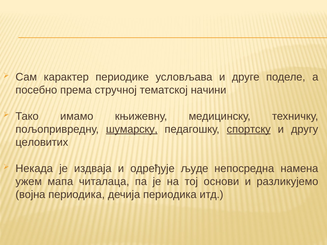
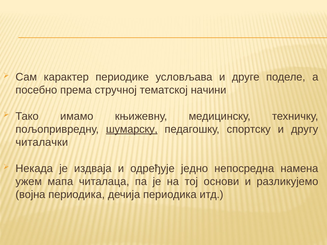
спортску underline: present -> none (249, 129)
целовитих: целовитих -> читалачки (42, 142)
људе: људе -> једно (194, 169)
